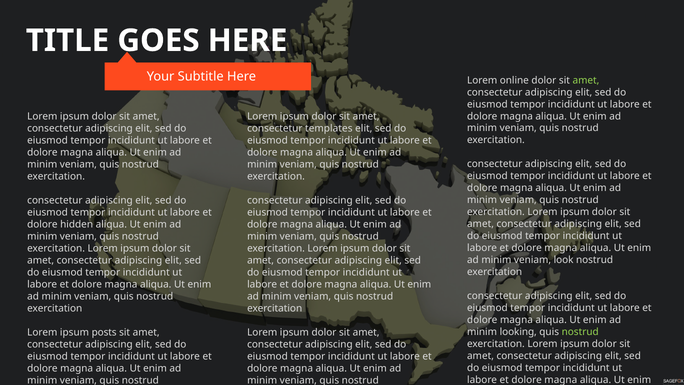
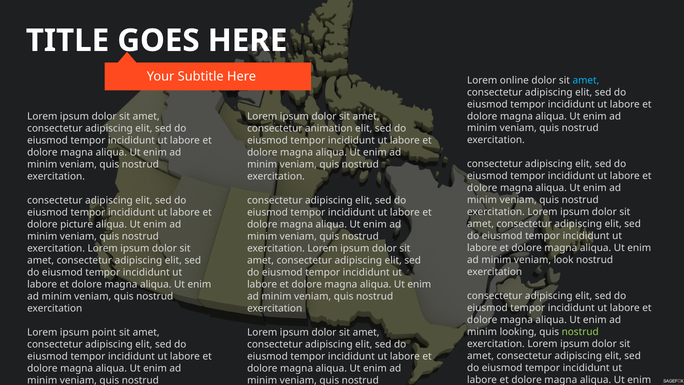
amet colour: light green -> light blue (586, 80)
templates: templates -> animation (329, 128)
hidden: hidden -> picture (77, 224)
posts: posts -> point (104, 332)
